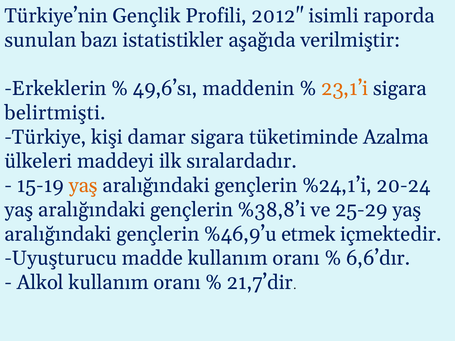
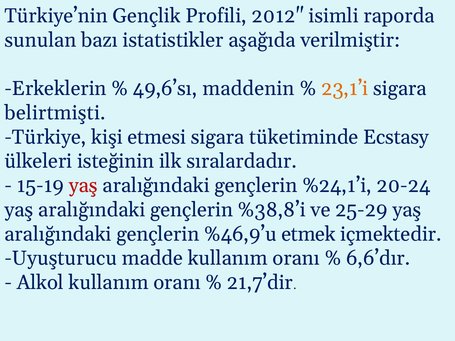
damar: damar -> etmesi (157, 137)
Azalma: Azalma -> Ecstasy (396, 137)
maddeyi: maddeyi -> isteğinin (116, 161)
yaş colour: orange -> red (83, 186)
